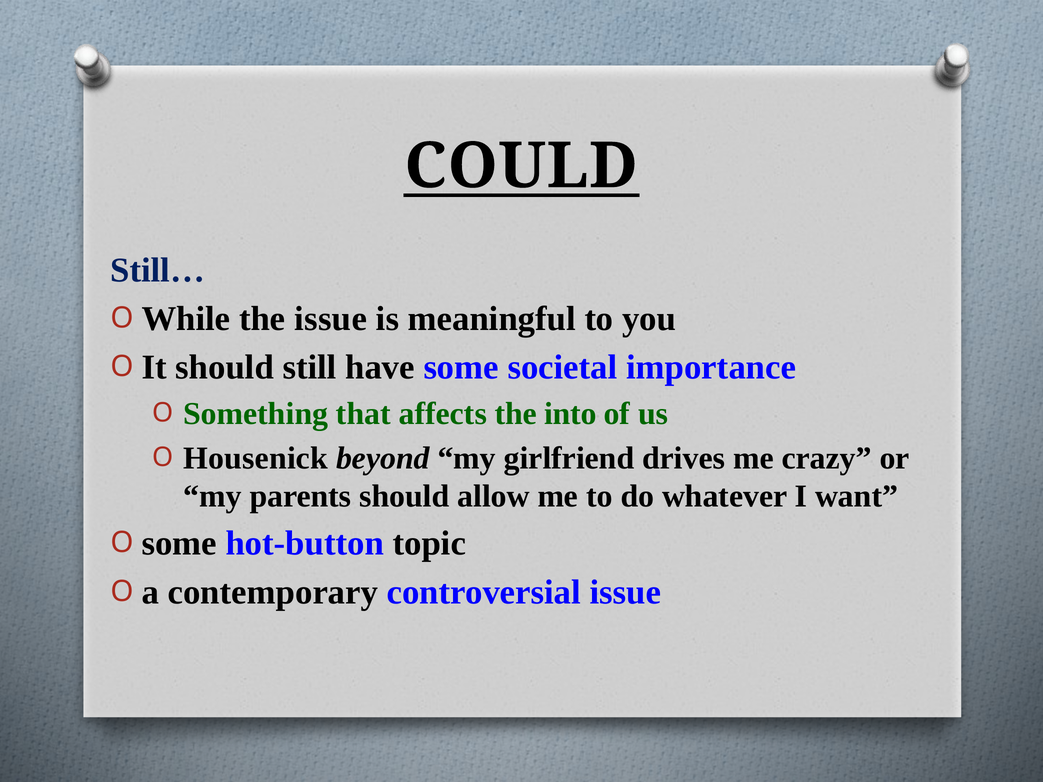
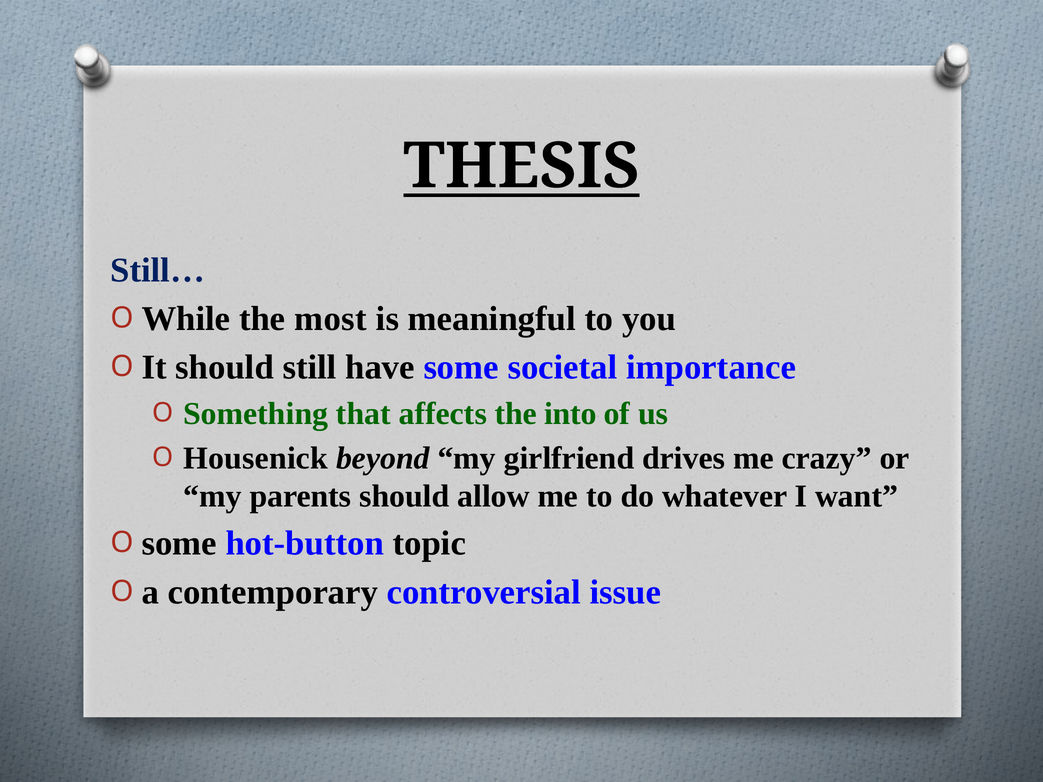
COULD: COULD -> THESIS (521, 166)
the issue: issue -> most (331, 319)
